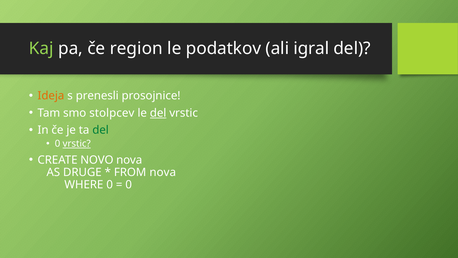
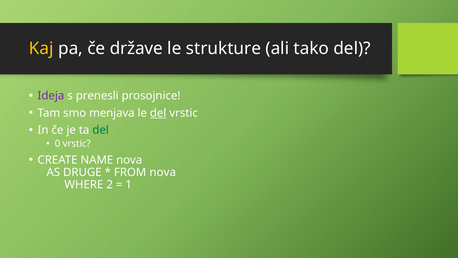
Kaj colour: light green -> yellow (41, 48)
region: region -> države (136, 48)
podatkov: podatkov -> strukture (223, 48)
igral: igral -> tako (311, 48)
Ideja colour: orange -> purple (51, 96)
stolpcev: stolpcev -> menjava (112, 113)
vrstic underline: present -> none (77, 144)
NOVO: NOVO -> NAME (97, 160)
WHERE 0: 0 -> 2 (110, 184)
0: 0 -> 1 (129, 184)
